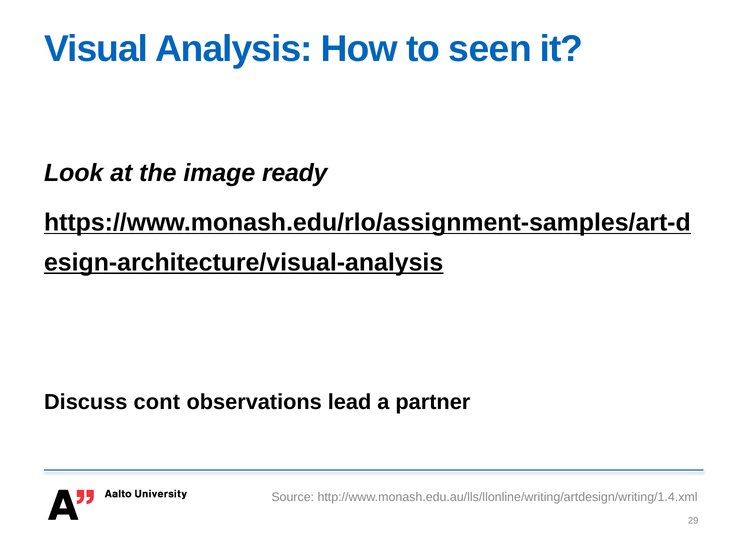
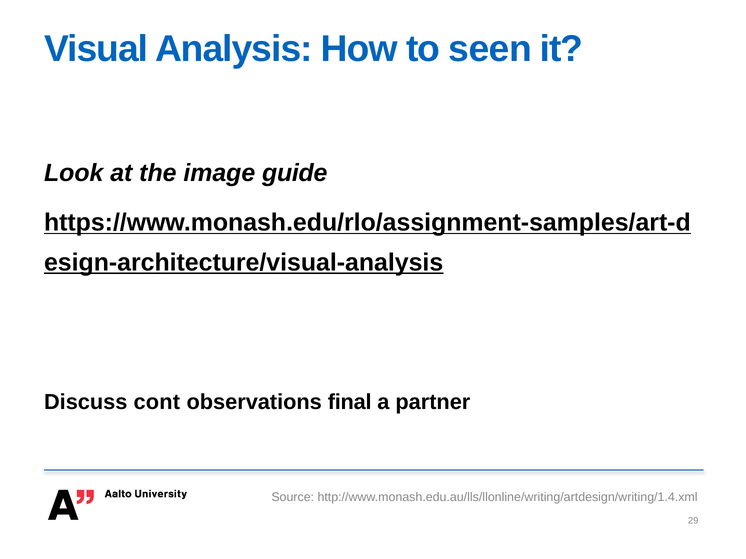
ready: ready -> guide (295, 173)
lead: lead -> final (350, 402)
